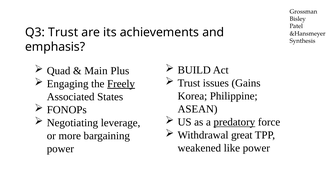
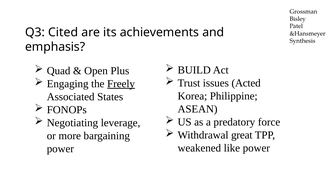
Q3 Trust: Trust -> Cited (63, 32)
Main: Main -> Open (96, 71)
Gains: Gains -> Acted (246, 83)
predatory underline: present -> none (234, 122)
